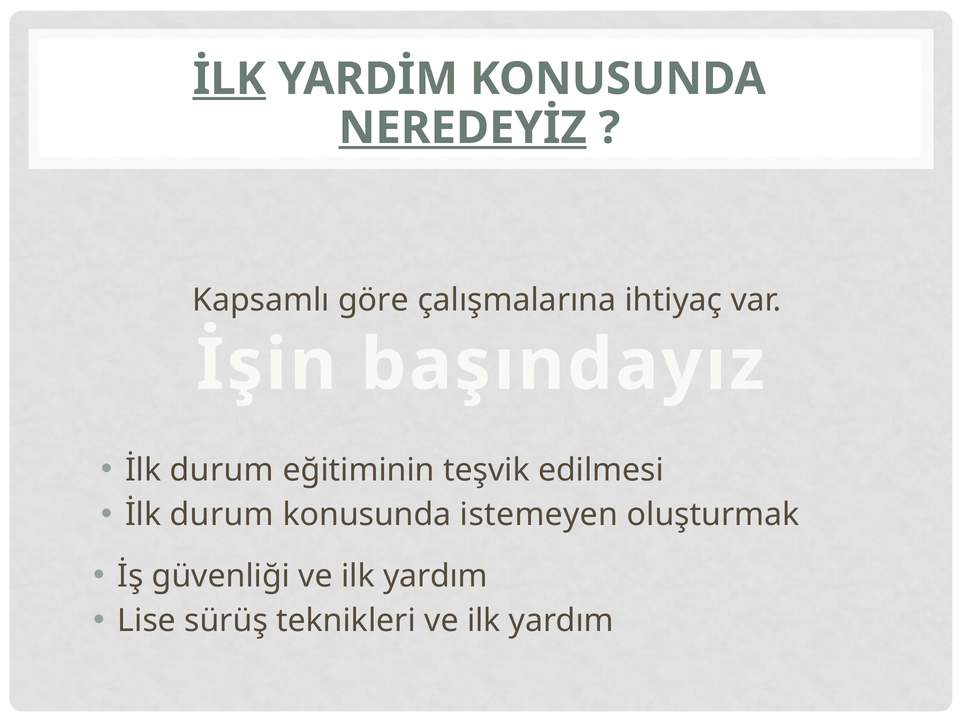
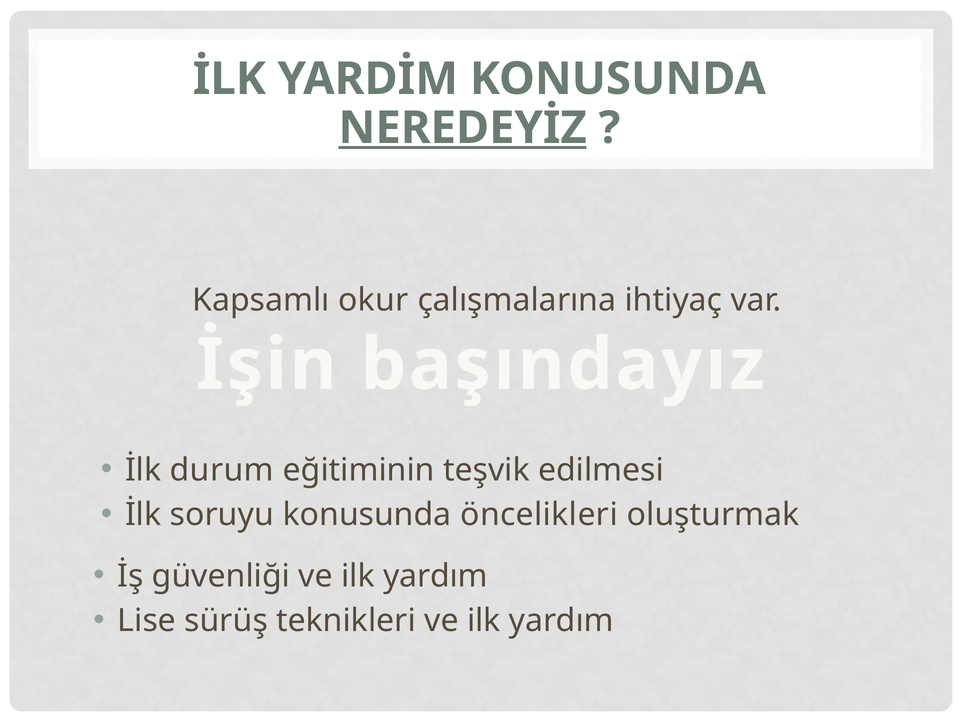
İLK underline: present -> none (229, 79)
göre: göre -> okur (373, 300)
durum: durum -> soruyu (222, 515)
istemeyen: istemeyen -> öncelikleri (539, 515)
